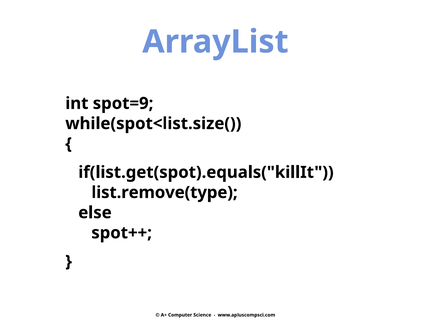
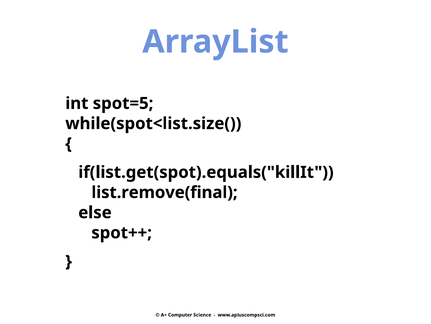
spot=9: spot=9 -> spot=5 (123, 103)
list.remove(type: list.remove(type -> list.remove(final (164, 192)
